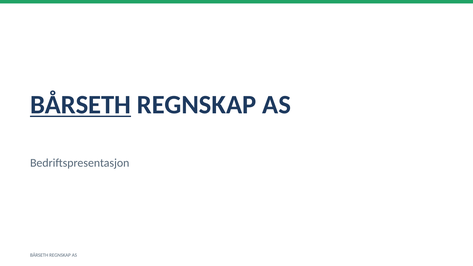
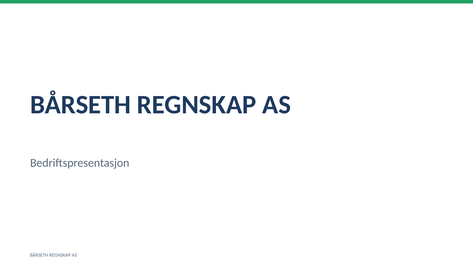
BÅRSETH underline: present -> none (81, 105)
